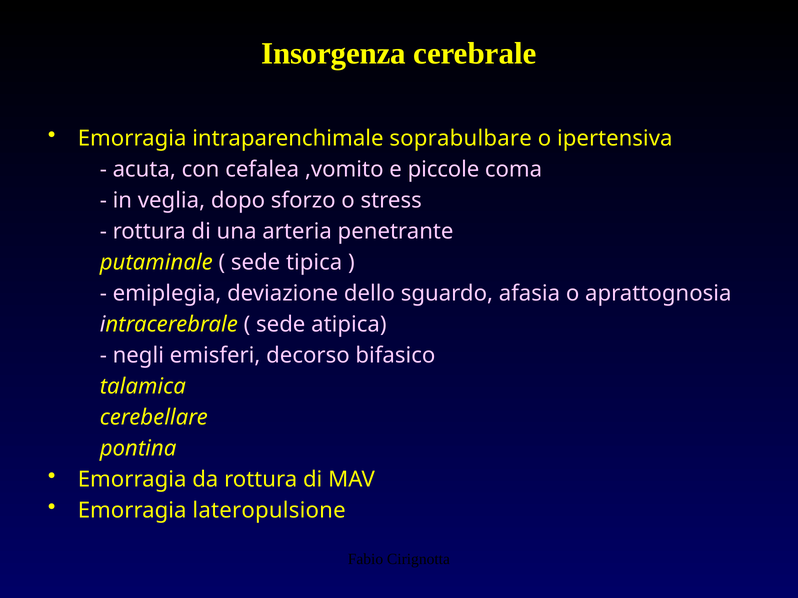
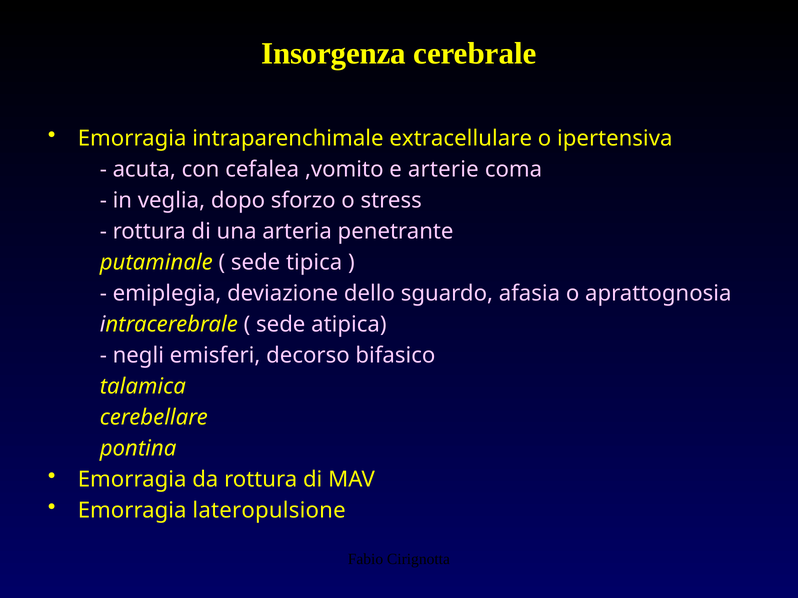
soprabulbare: soprabulbare -> extracellulare (461, 139)
piccole: piccole -> arterie (443, 170)
